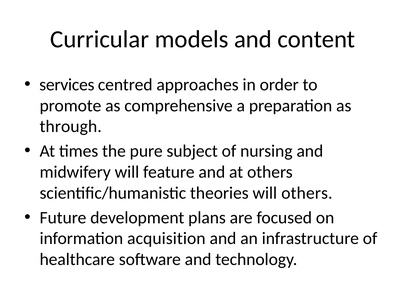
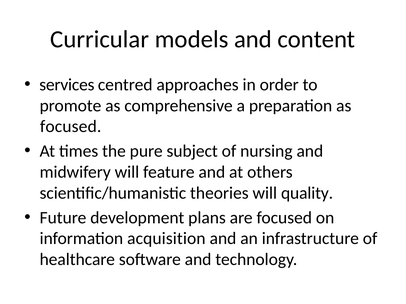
through: through -> focused (71, 127)
will others: others -> quality (307, 193)
